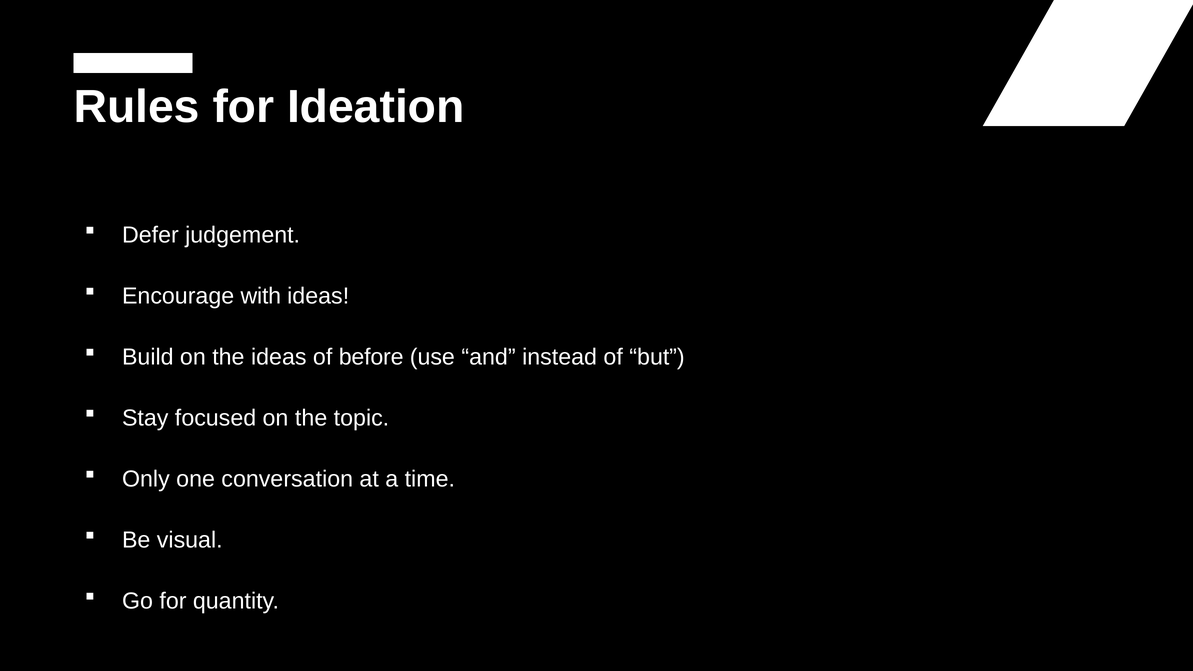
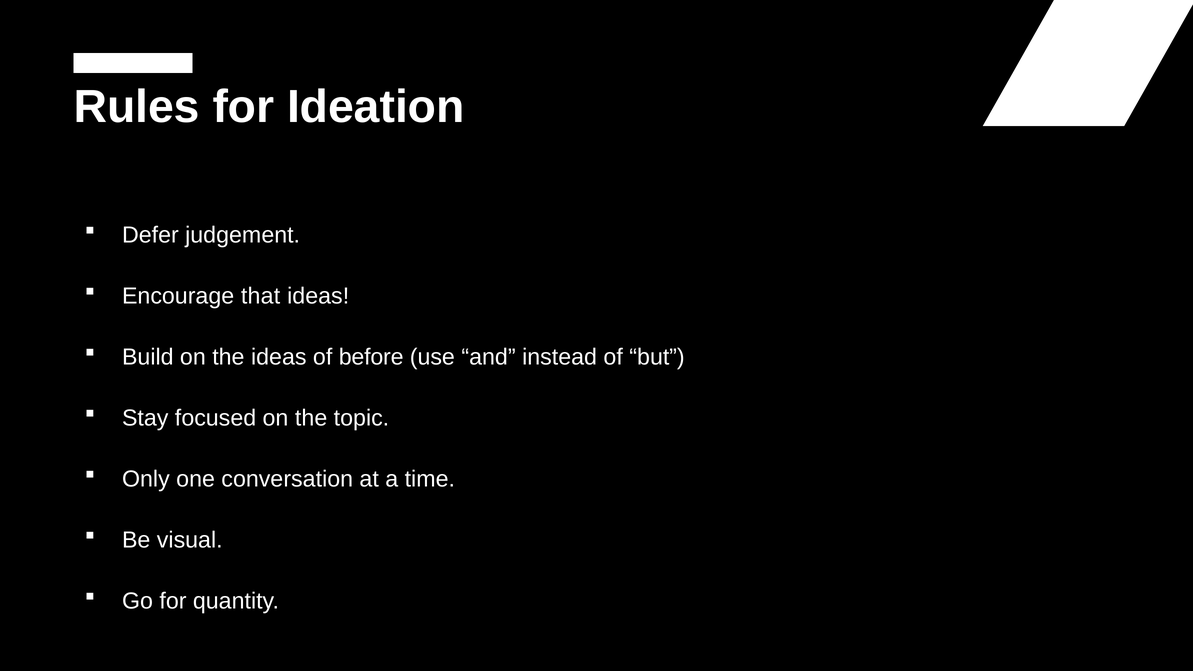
with: with -> that (261, 296)
